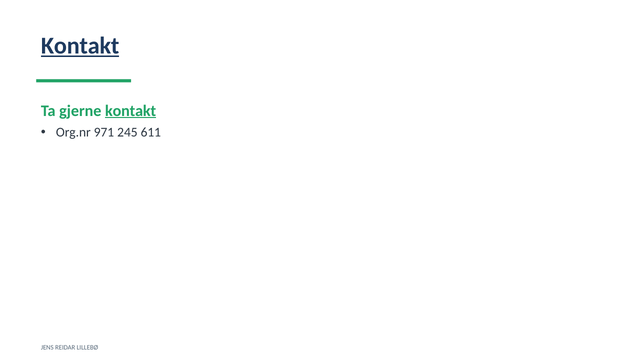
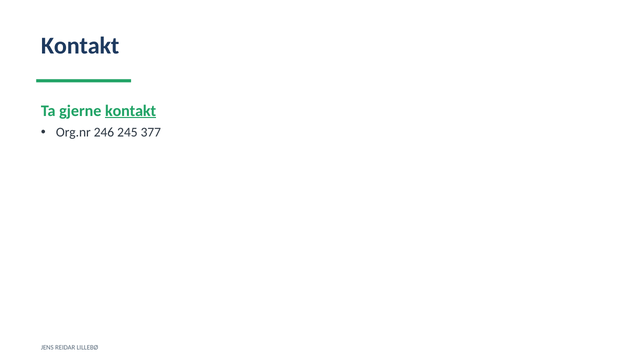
Kontakt underline: present -> none (80, 46)
971: 971 -> 246 (104, 132)
611: 611 -> 377 (151, 132)
